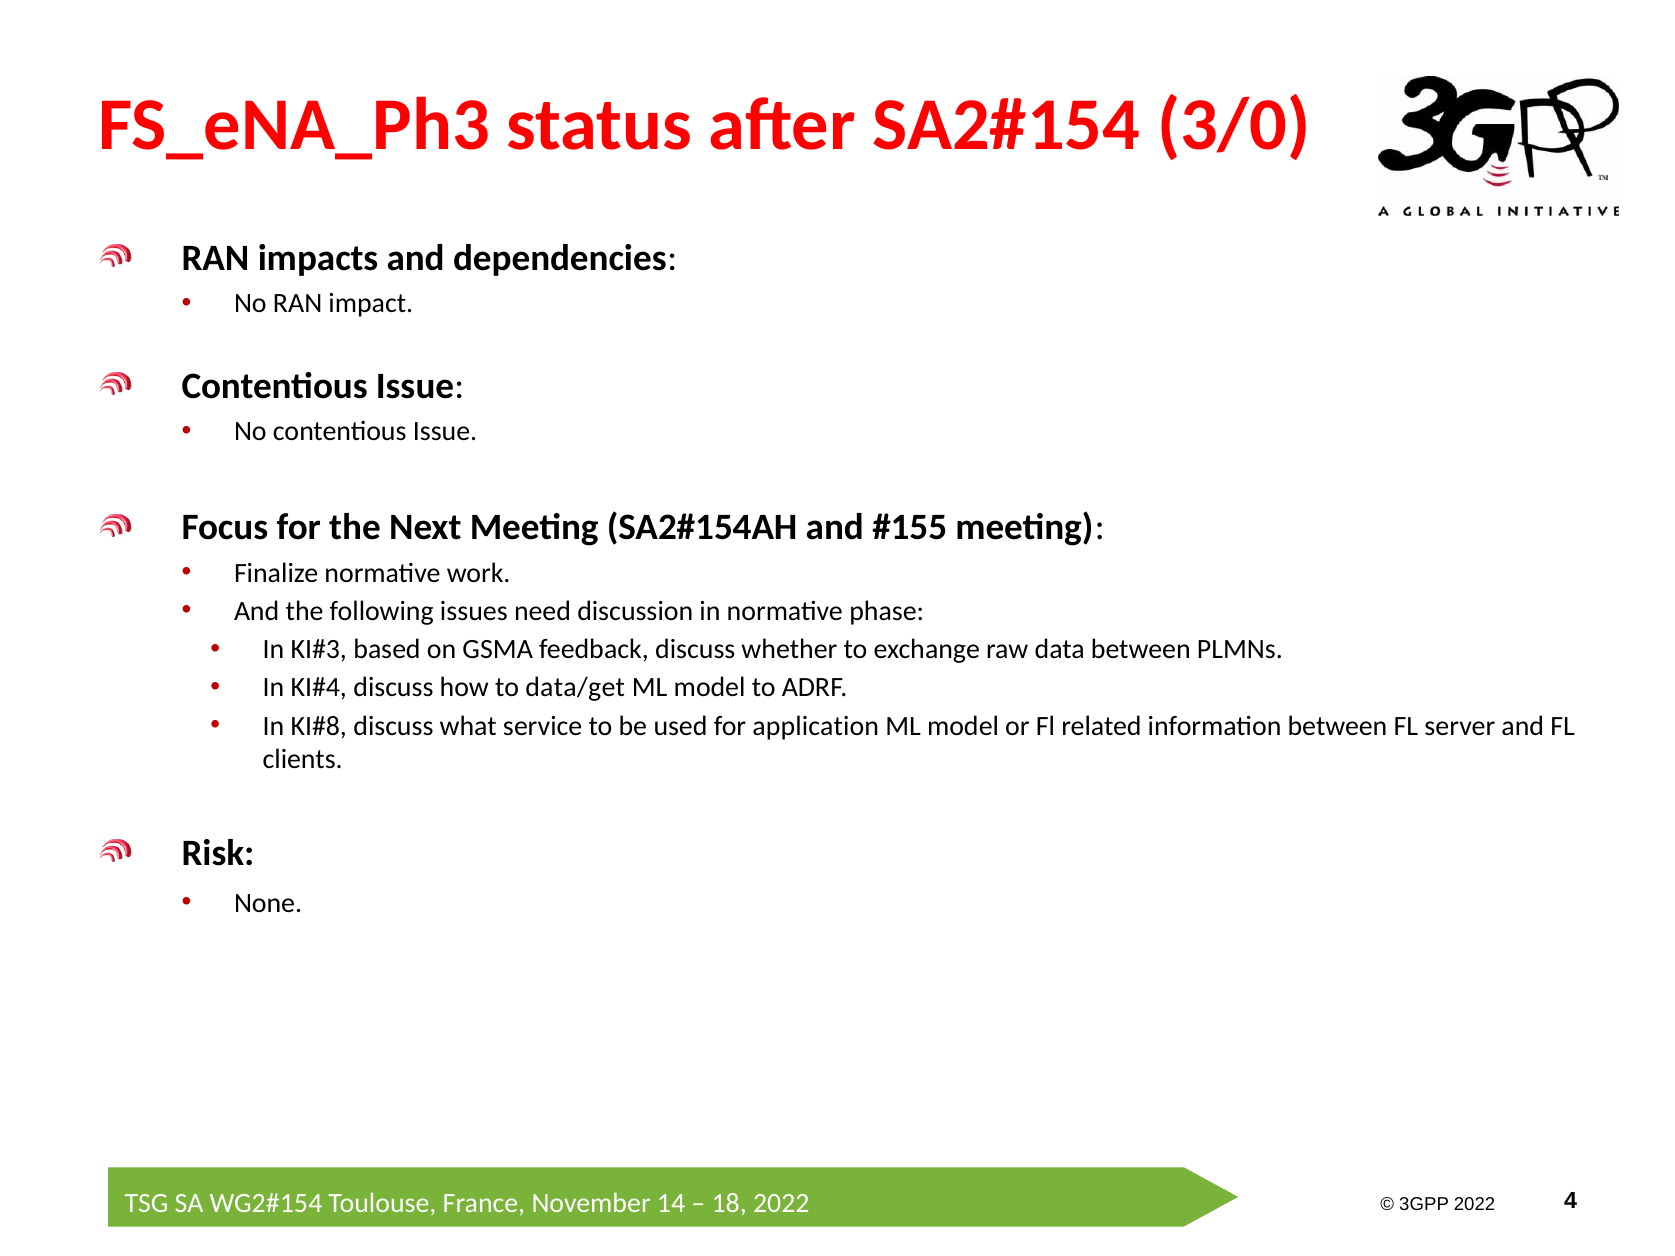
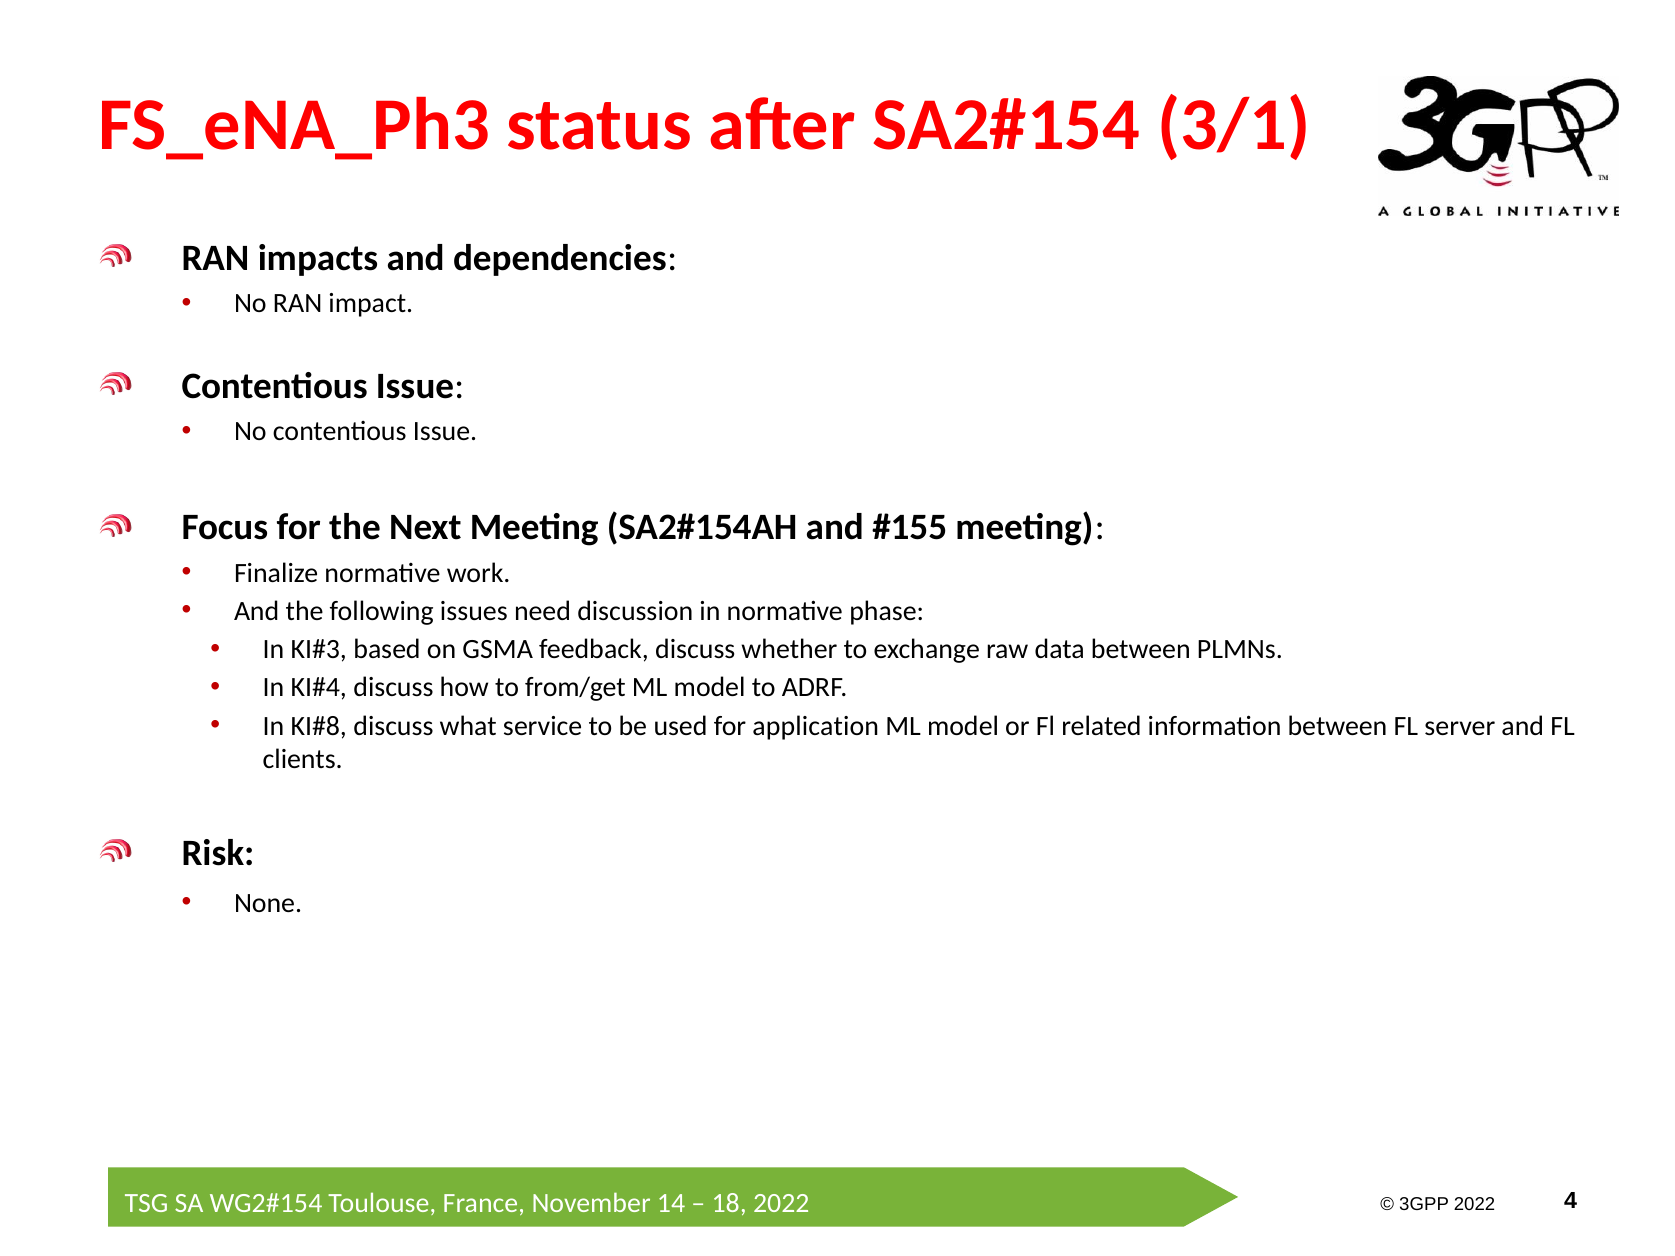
3/0: 3/0 -> 3/1 (1234, 125)
data/get: data/get -> from/get (575, 688)
